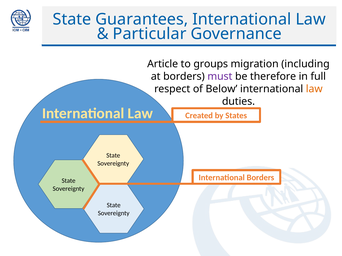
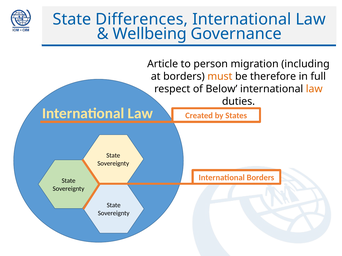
Guarantees: Guarantees -> Differences (142, 19)
Particular: Particular -> Wellbeing (150, 34)
groups: groups -> person (211, 64)
must colour: purple -> orange (220, 77)
